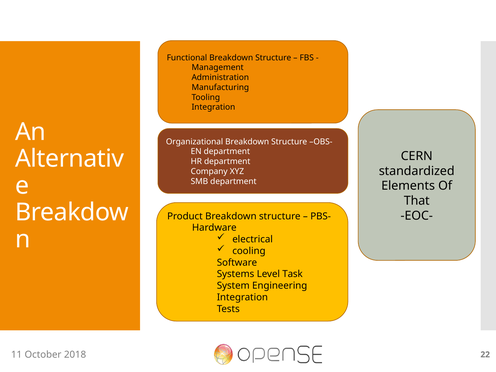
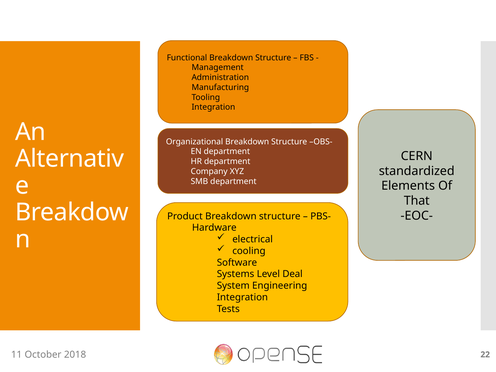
Task: Task -> Deal (293, 274)
